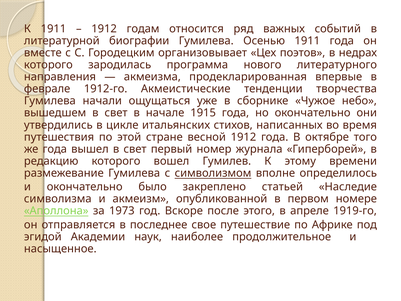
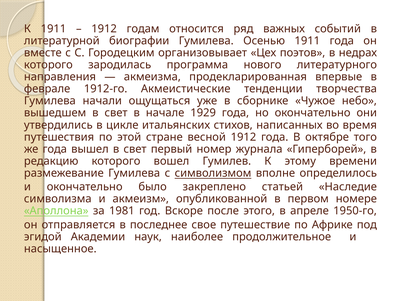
1915: 1915 -> 1929 (203, 113)
1973: 1973 -> 1981 (122, 211)
1919-го: 1919-го -> 1950-го (355, 211)
